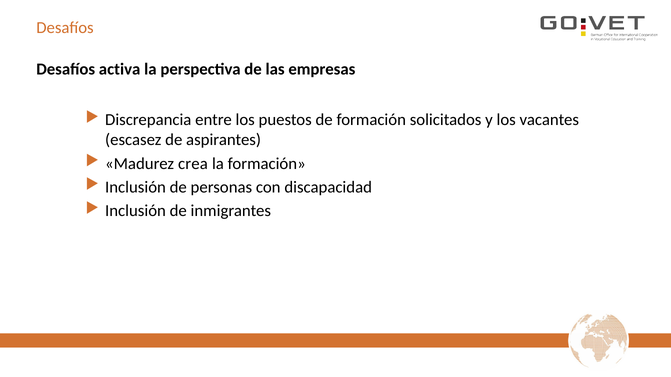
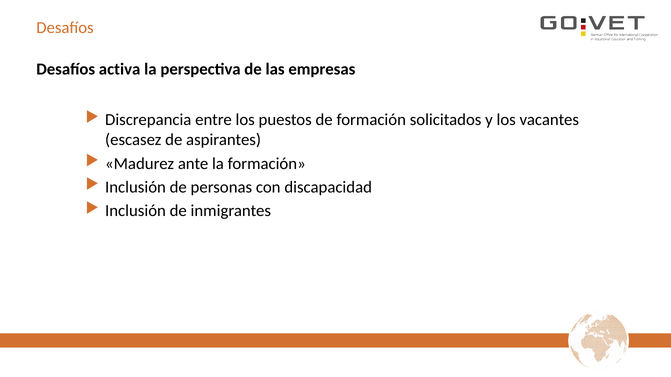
crea: crea -> ante (193, 164)
